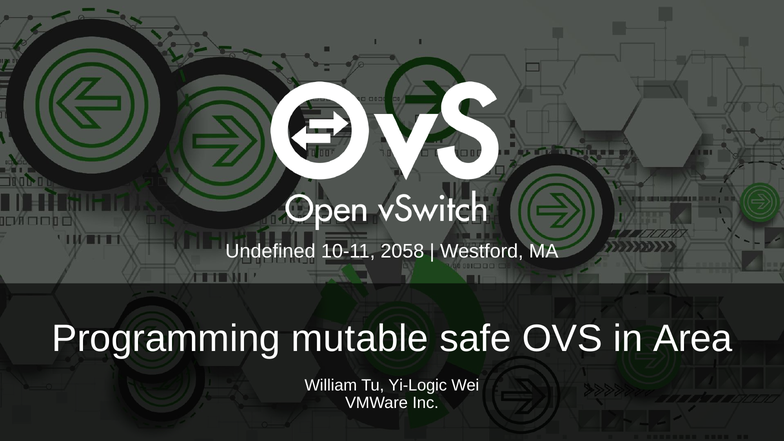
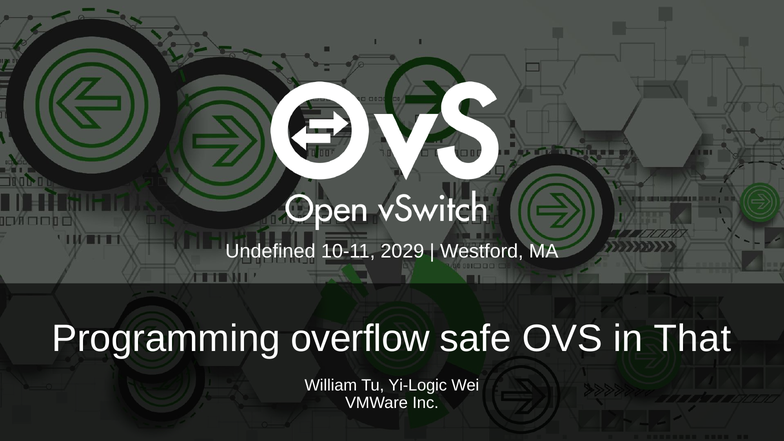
2058: 2058 -> 2029 (402, 251)
mutable: mutable -> overflow (360, 339)
Area: Area -> That (692, 339)
